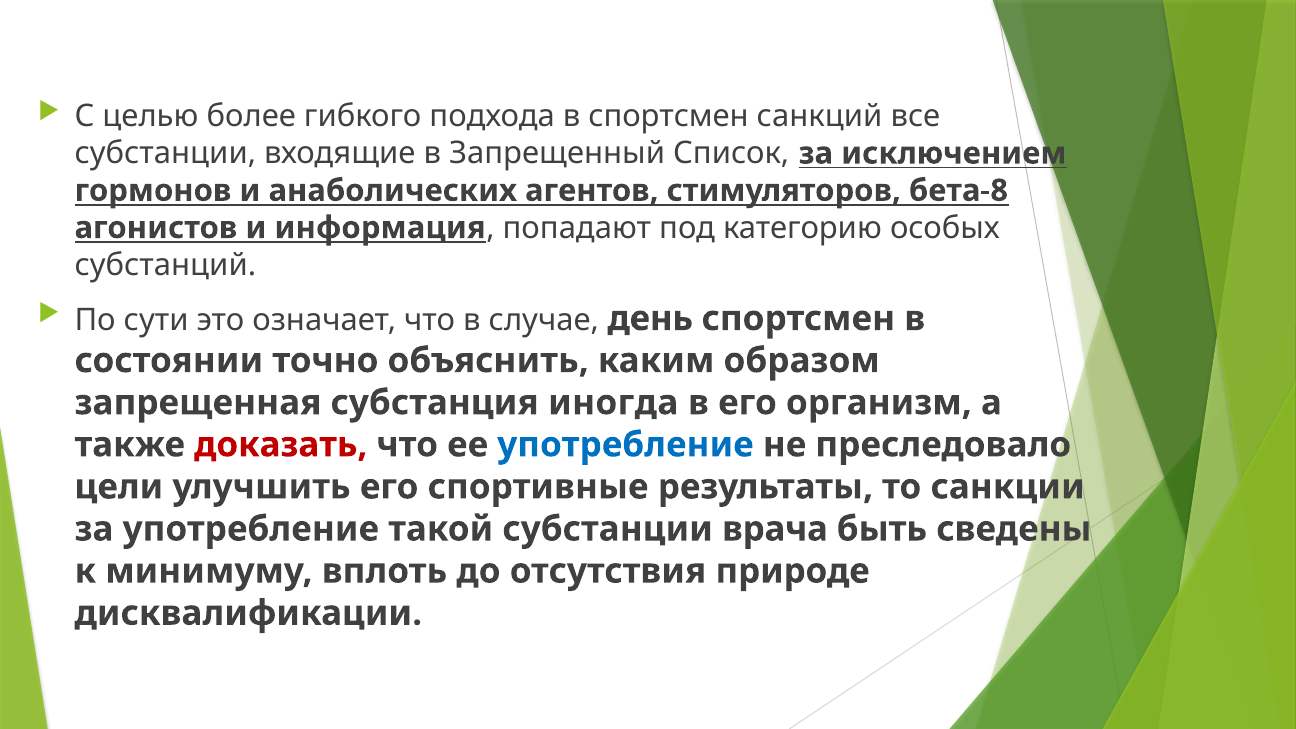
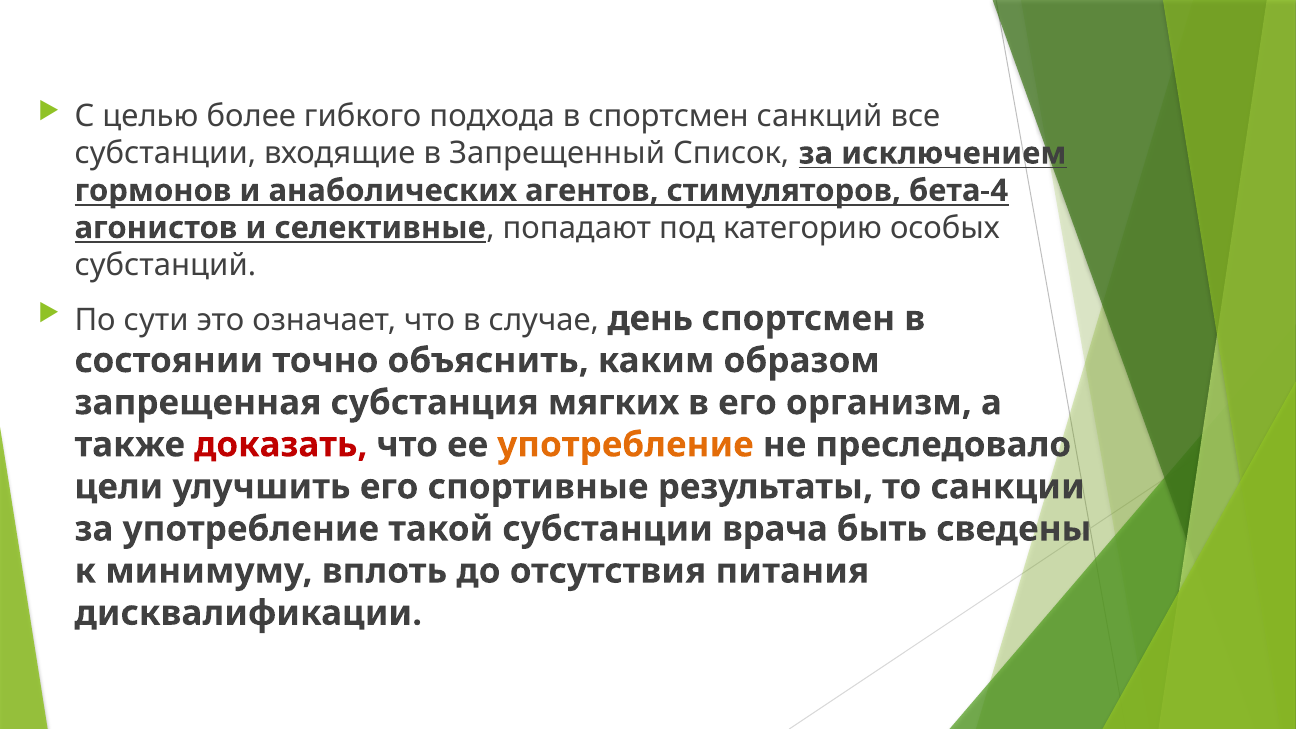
бета-8: бета-8 -> бета-4 (958, 191)
информация: информация -> селективные (380, 228)
иногда: иногда -> мягких (613, 403)
употребление colour: blue -> orange (625, 445)
природе: природе -> питания (792, 571)
